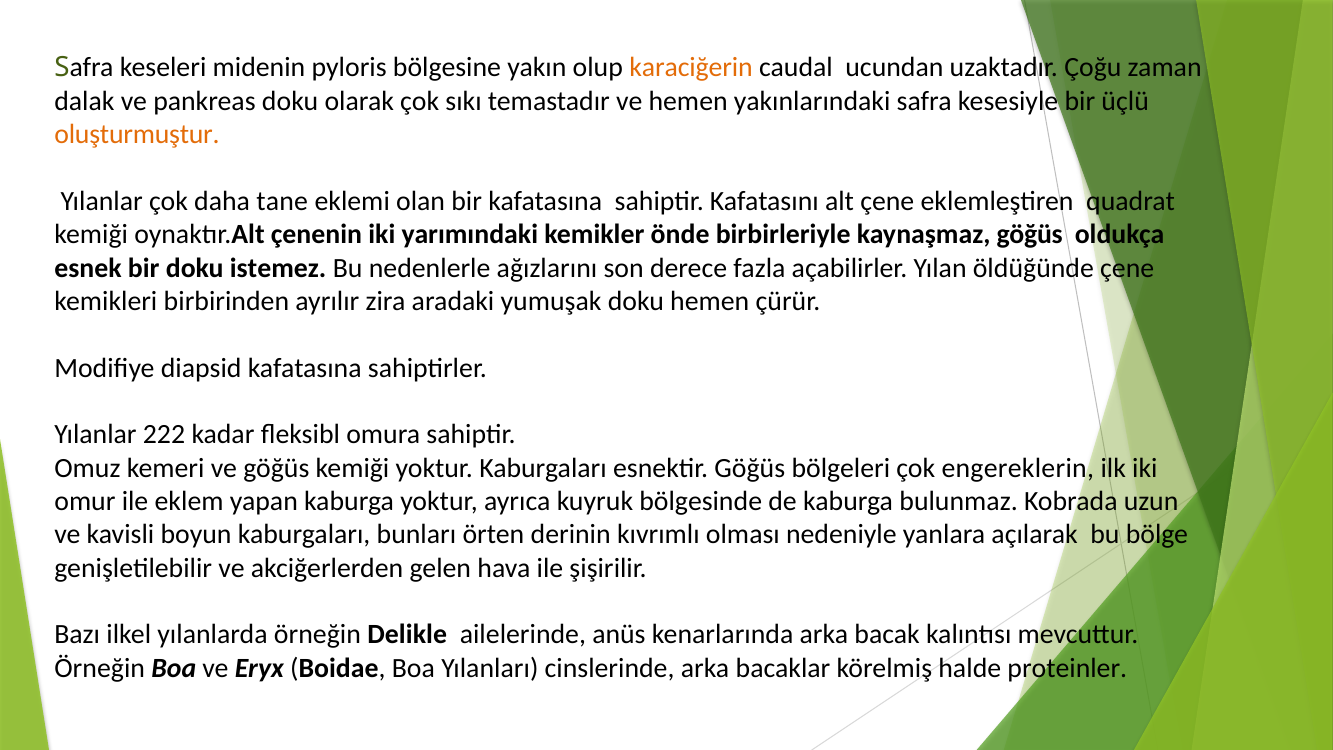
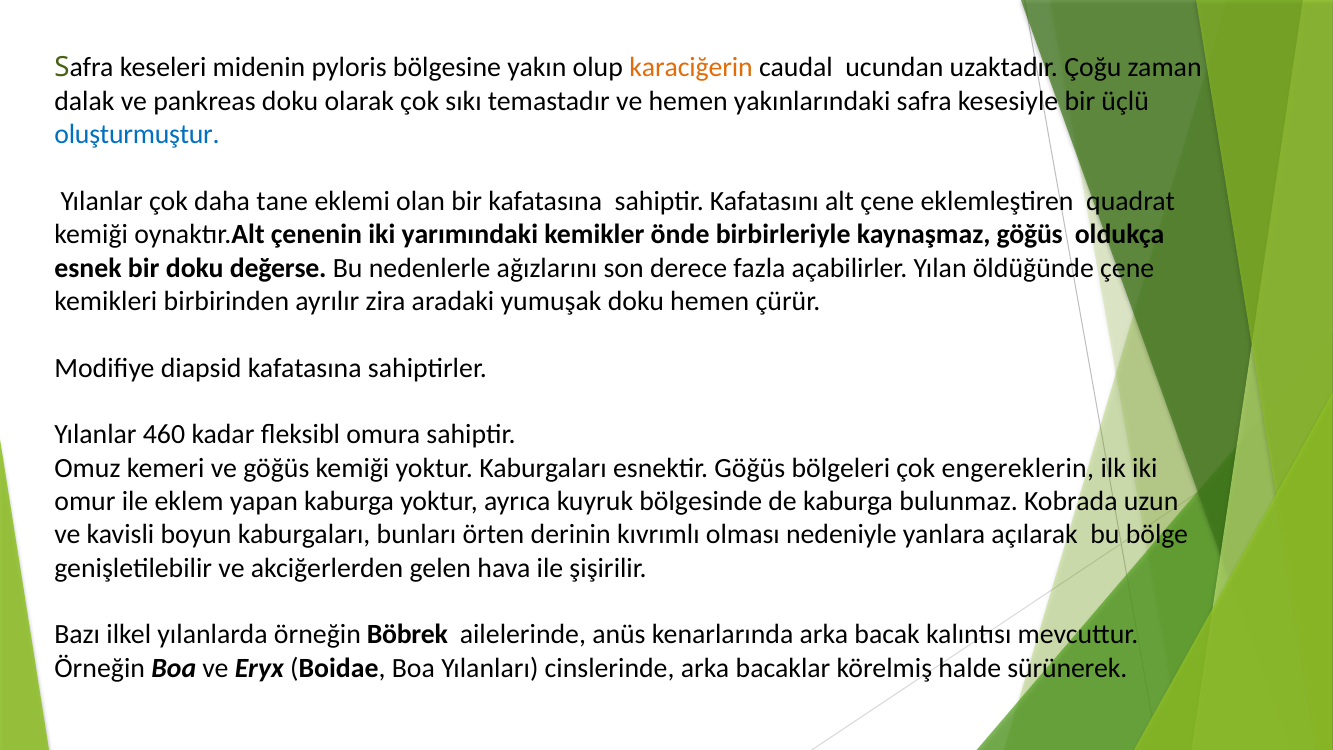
oluşturmuştur colour: orange -> blue (137, 134)
istemez: istemez -> değerse (278, 268)
222: 222 -> 460 (164, 434)
Delikle: Delikle -> Böbrek (407, 635)
proteinler: proteinler -> sürünerek (1067, 668)
